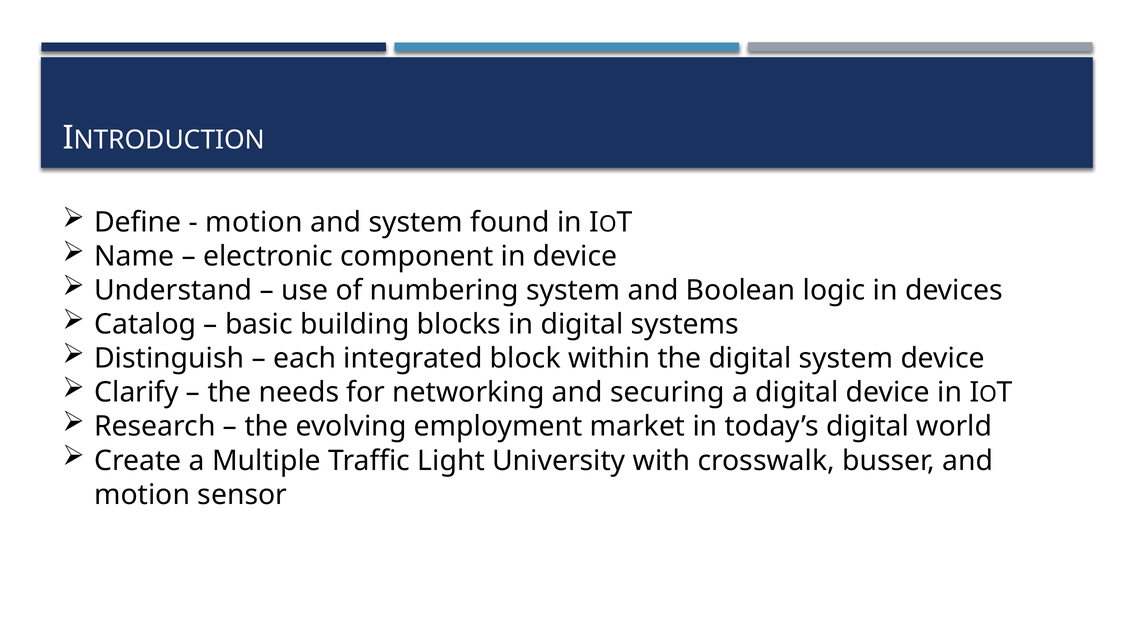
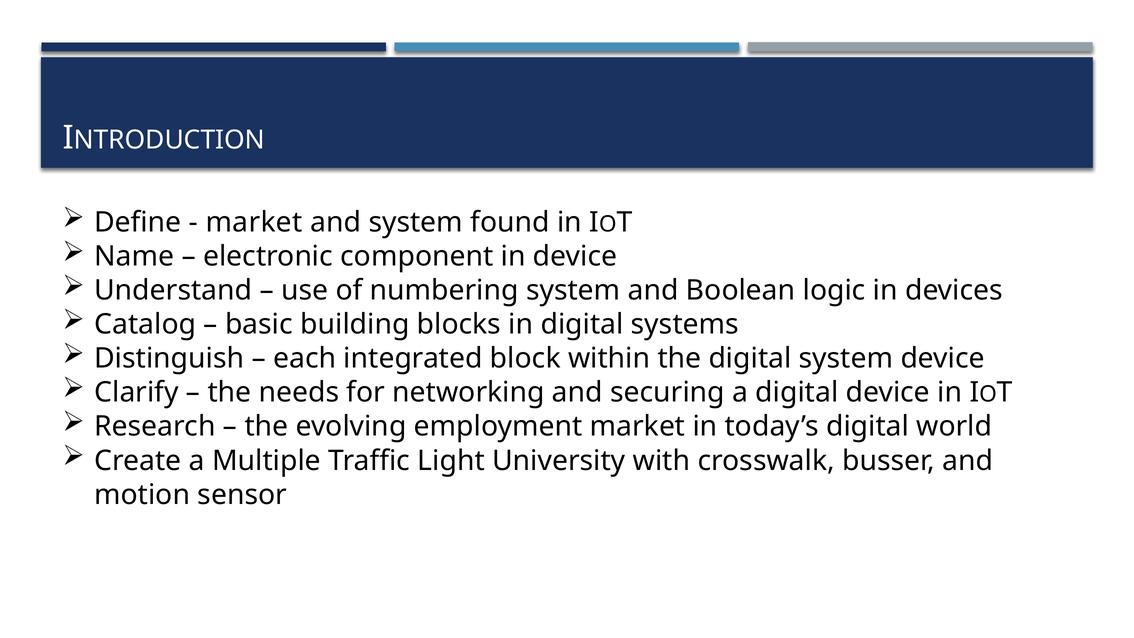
motion: motion -> market (254, 222)
